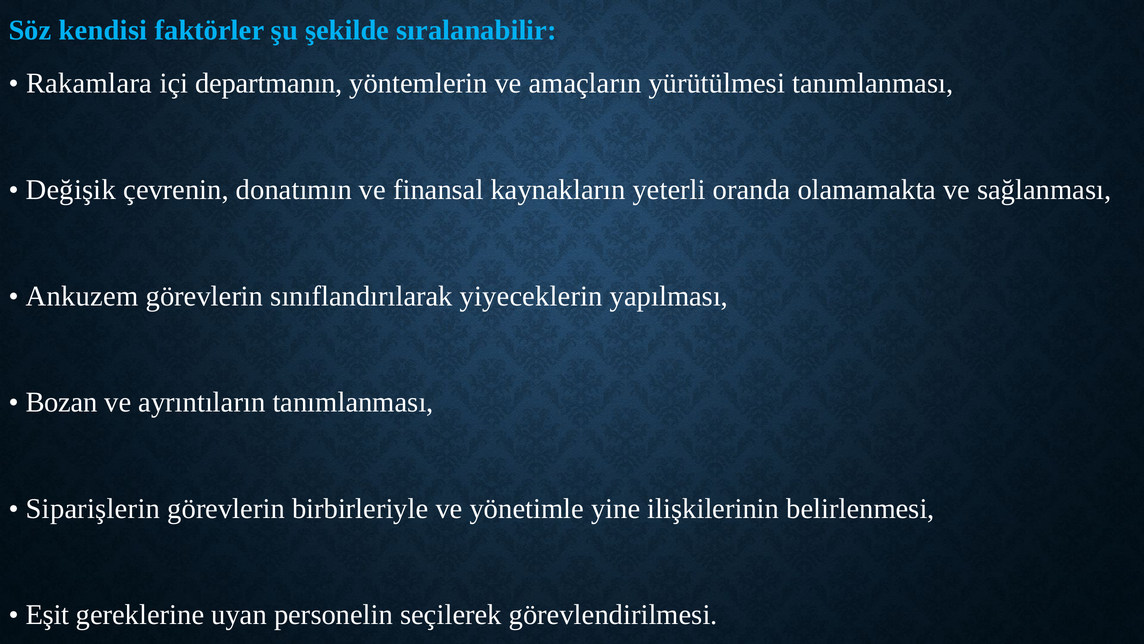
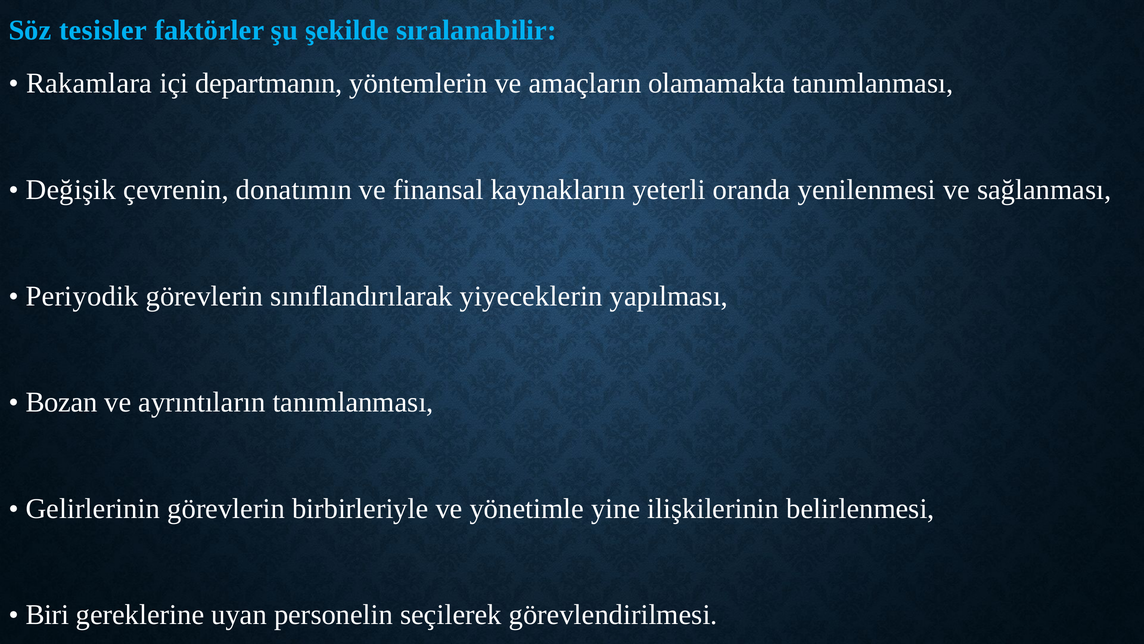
kendisi: kendisi -> tesisler (103, 30)
yürütülmesi: yürütülmesi -> olamamakta (717, 83)
olamamakta: olamamakta -> yenilenmesi (867, 190)
Ankuzem: Ankuzem -> Periyodik (82, 296)
Siparişlerin: Siparişlerin -> Gelirlerinin (93, 508)
Eşit: Eşit -> Biri (47, 614)
